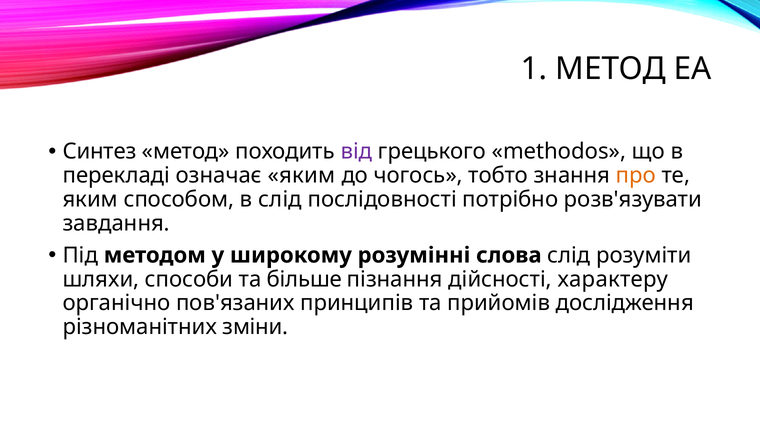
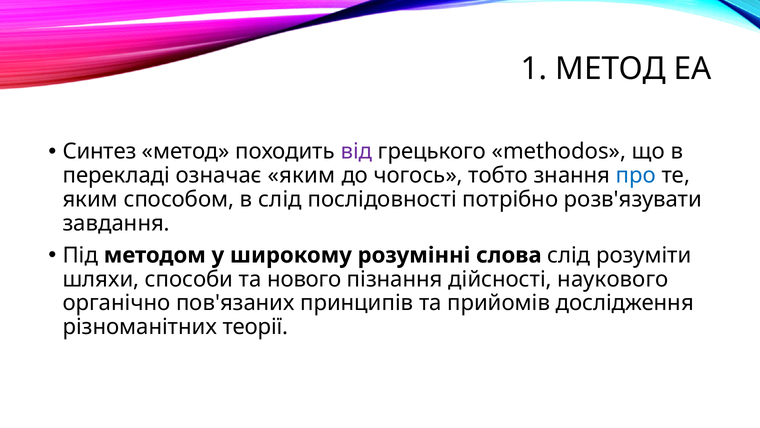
про colour: orange -> blue (636, 175)
більше: більше -> нового (304, 279)
характеру: характеру -> наукового (613, 279)
зміни: зміни -> теорії (255, 327)
